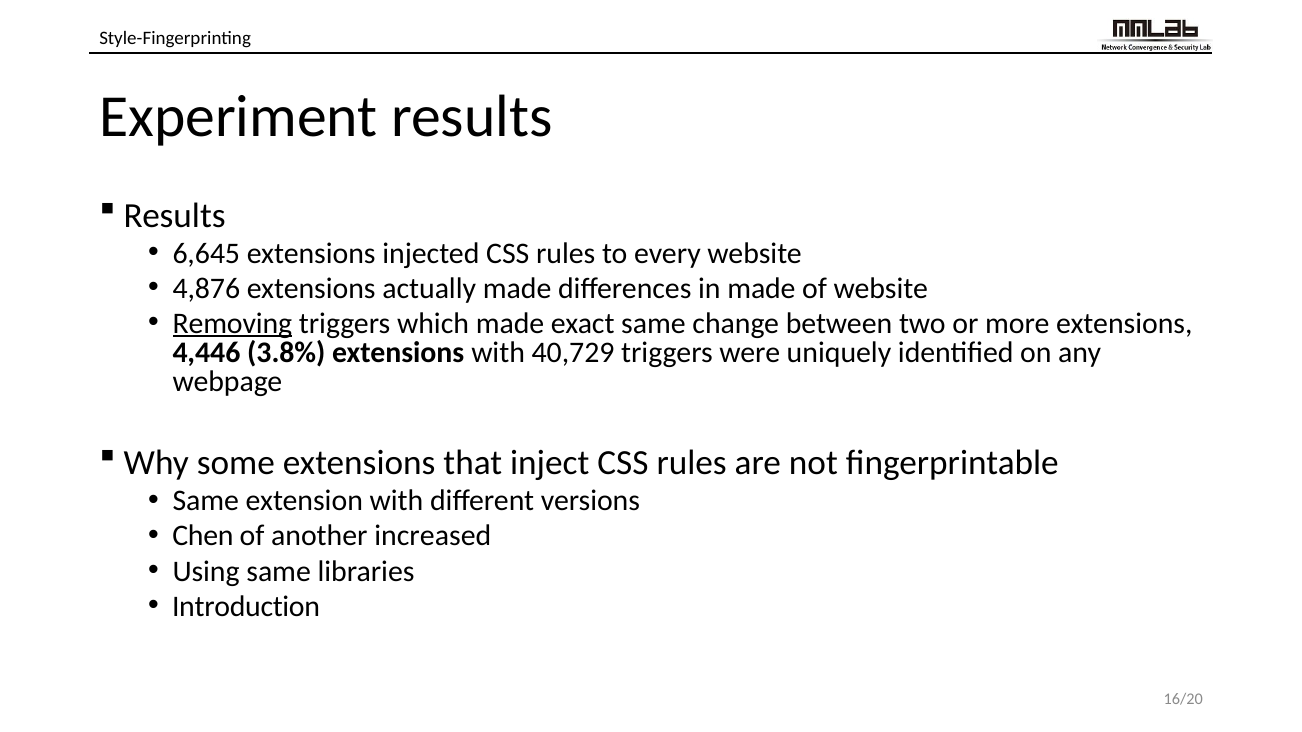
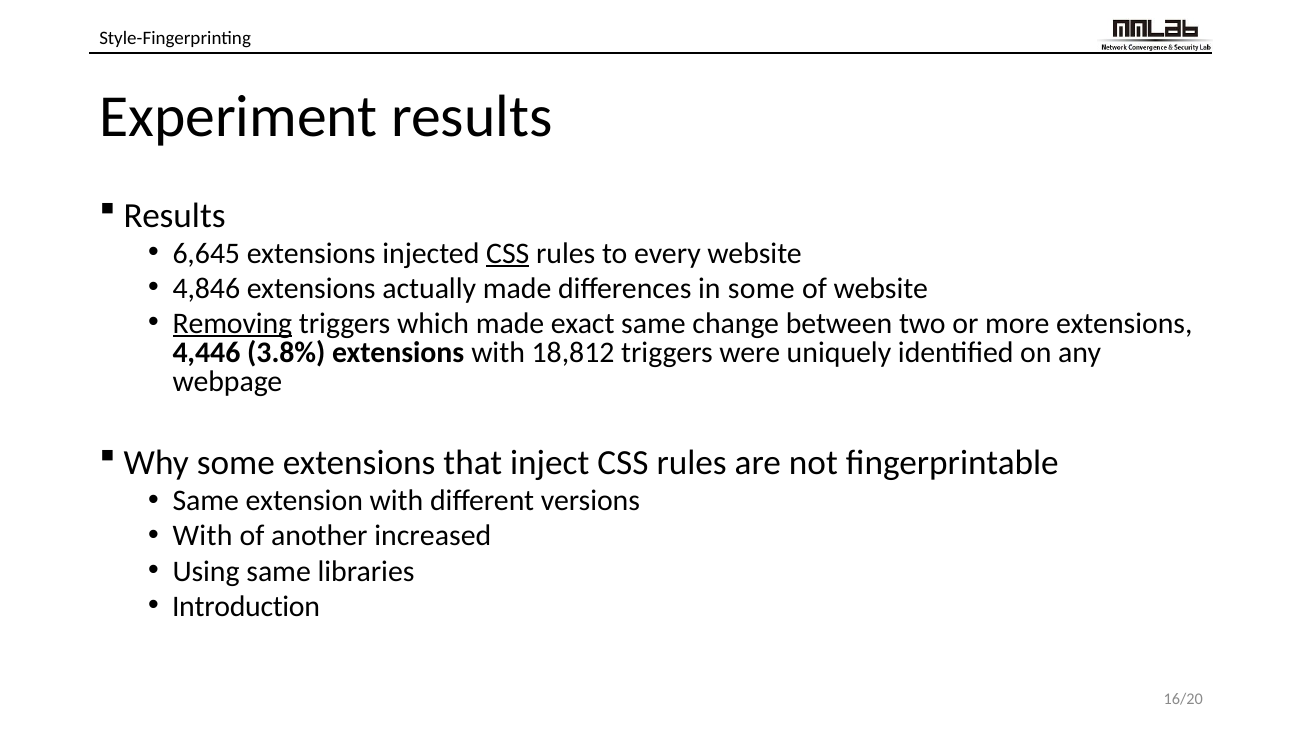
CSS underline: none -> present (508, 253)
4,876: 4,876 -> 4,846 (206, 289)
in made: made -> some (761, 289)
40,729: 40,729 -> 18,812 (573, 353)
Chen: Chen -> With (203, 536)
